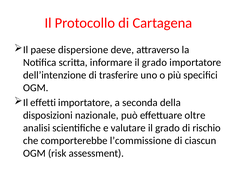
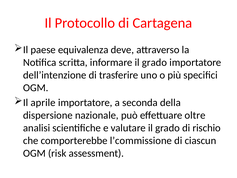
dispersione: dispersione -> equivalenza (83, 50)
effetti: effetti -> aprile (43, 102)
disposizioni: disposizioni -> dispersione (48, 115)
